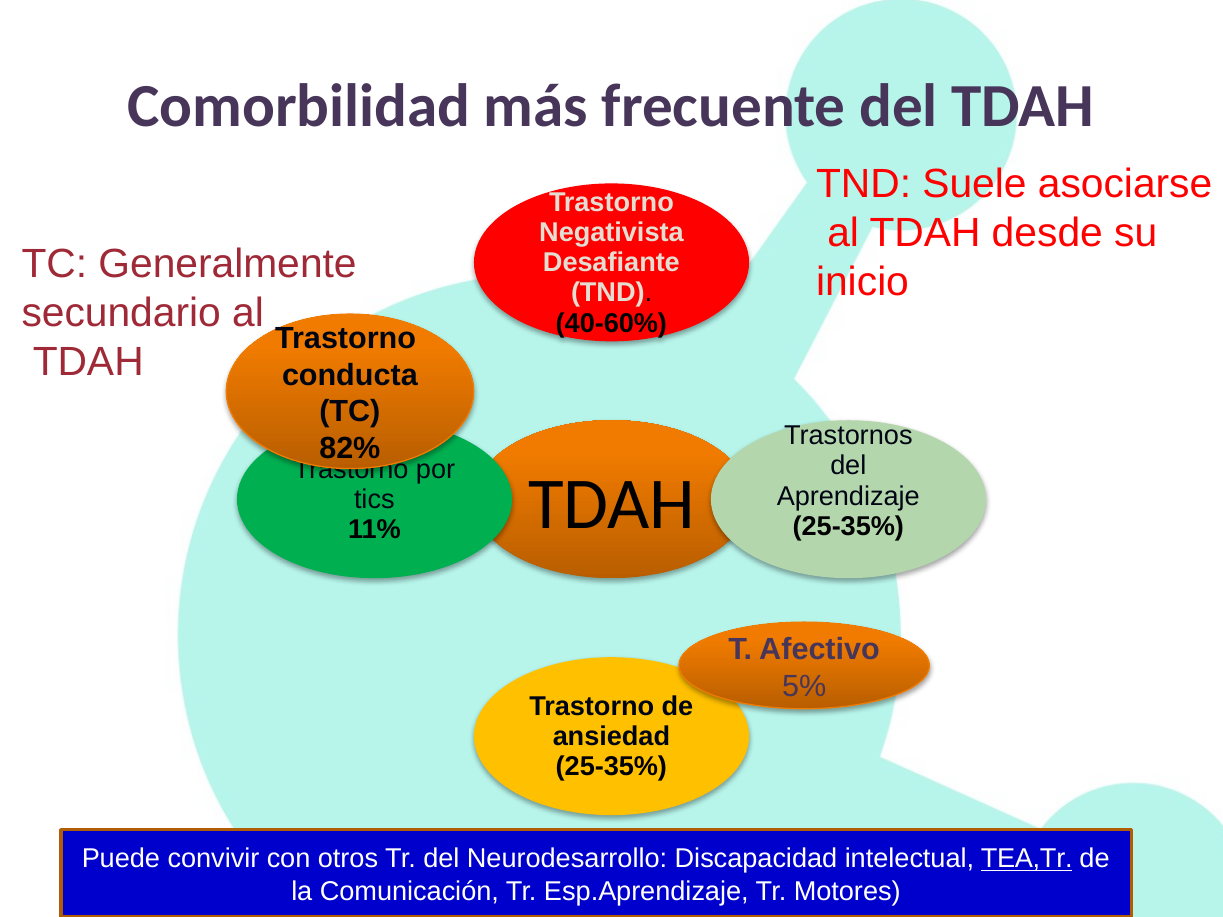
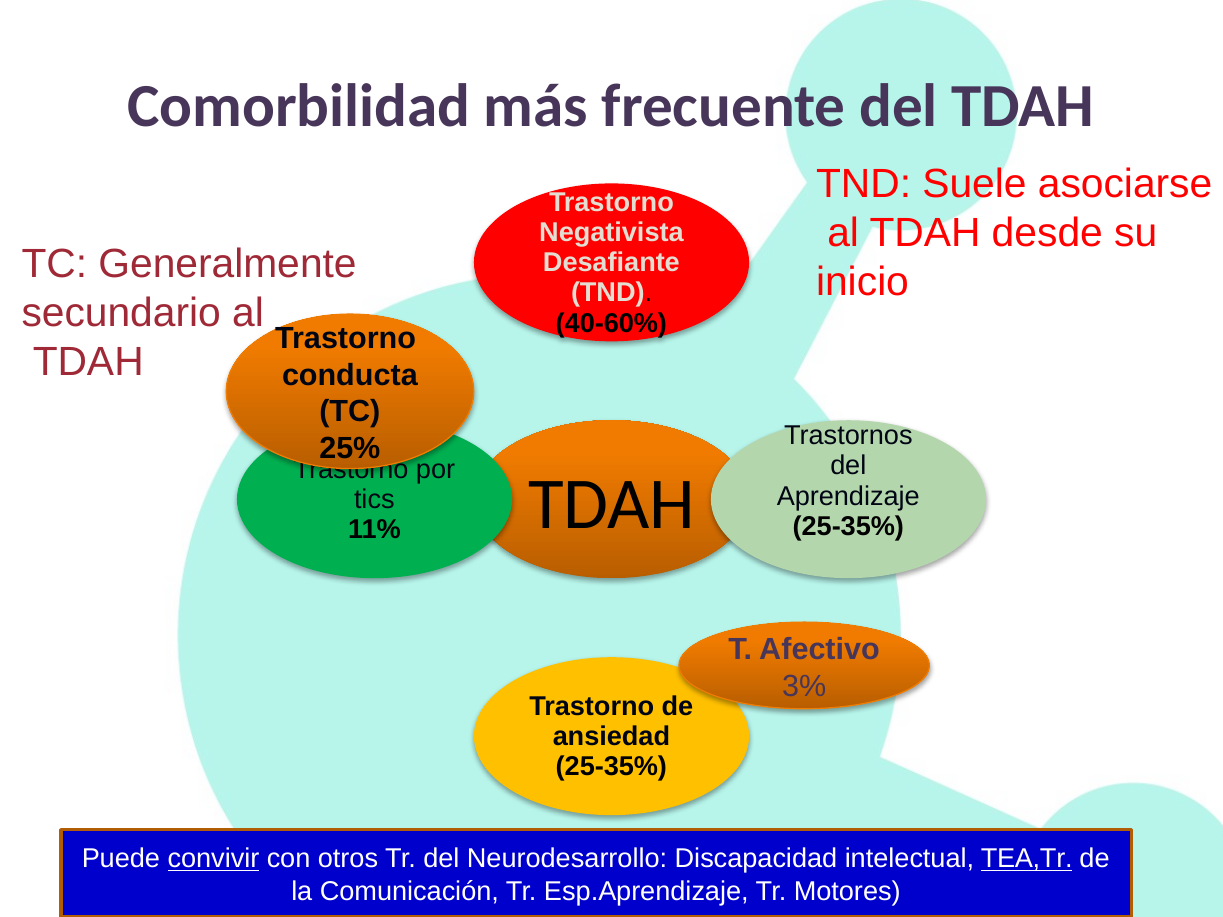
82%: 82% -> 25% (350, 449)
5%: 5% -> 3% (804, 686)
convivir underline: none -> present (213, 859)
